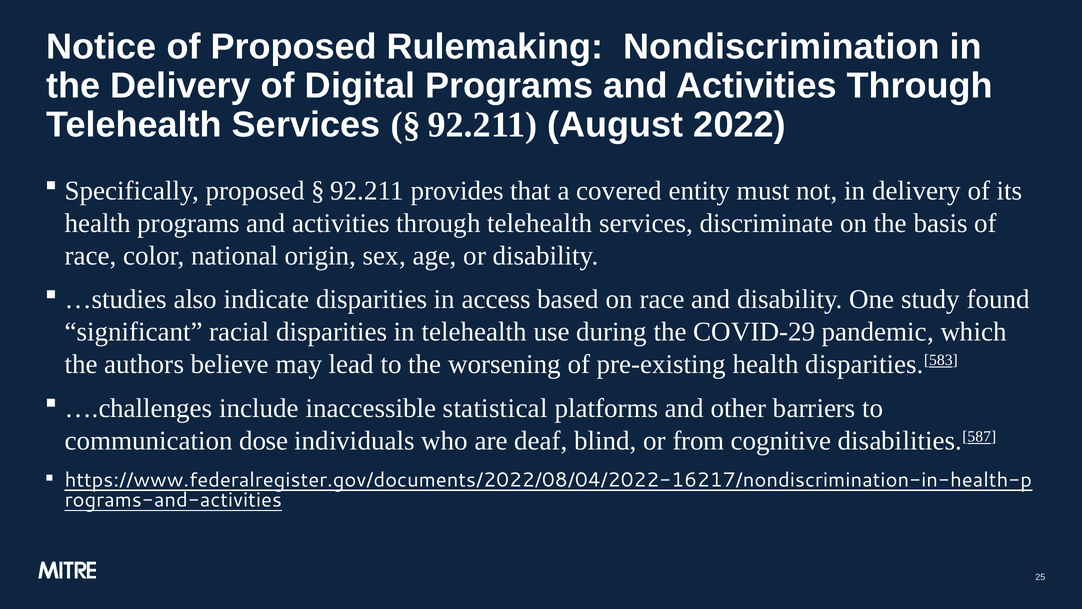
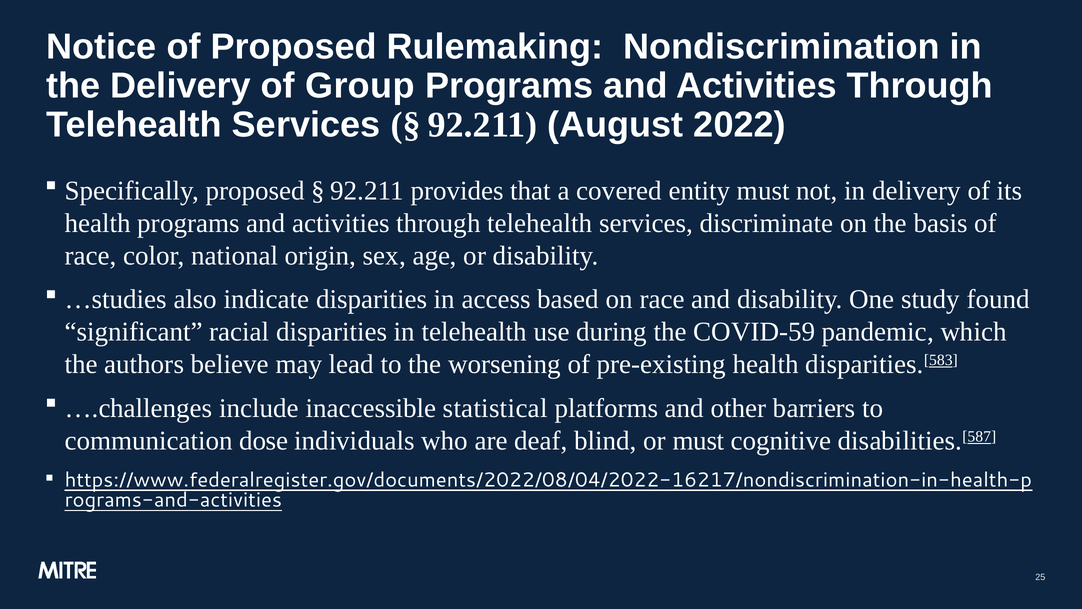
Digital: Digital -> Group (360, 86)
COVID-29: COVID-29 -> COVID-59 (754, 332)
or from: from -> must (698, 440)
